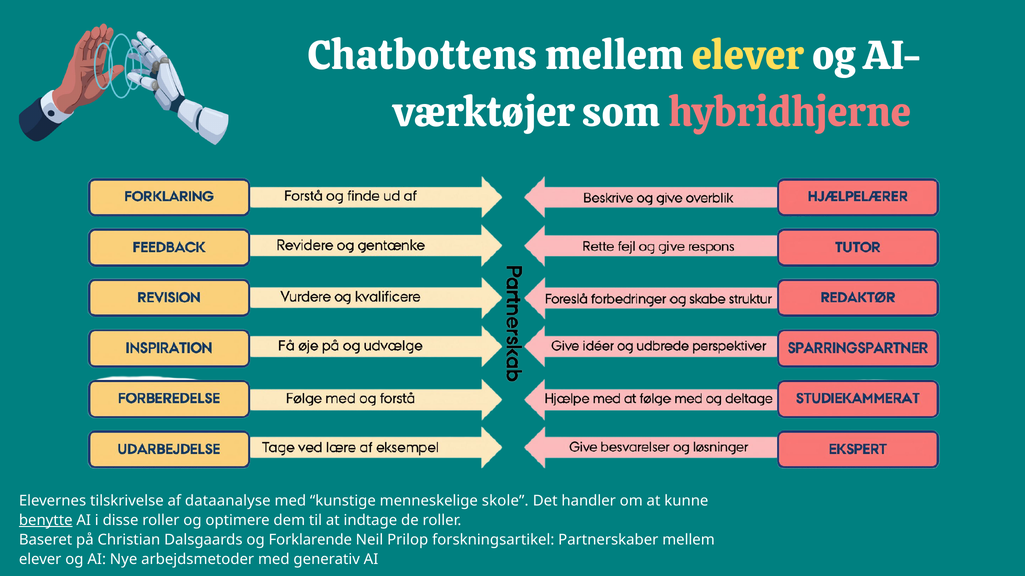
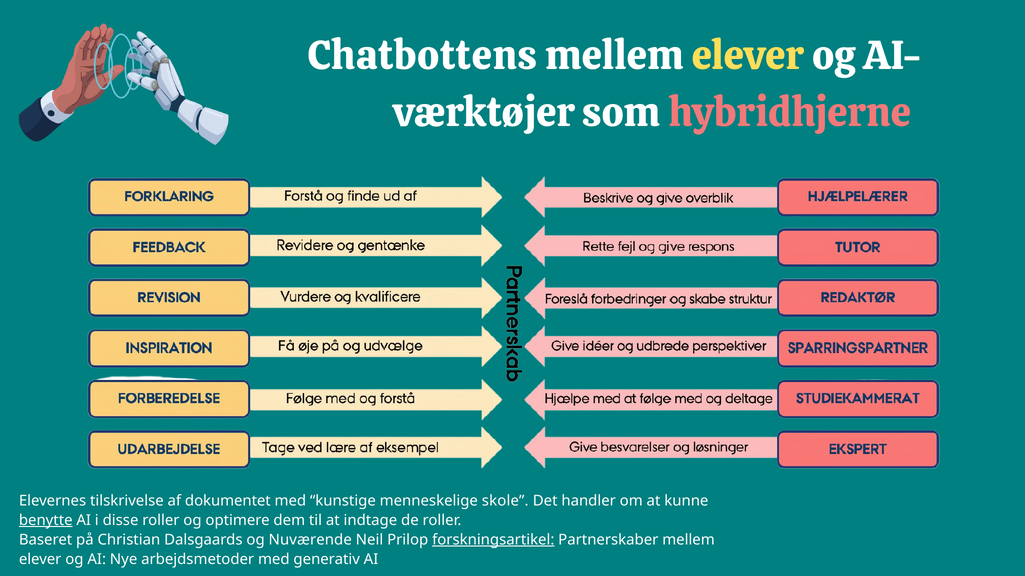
dataanalyse: dataanalyse -> dokumentet (228, 501)
Forklarende: Forklarende -> Nuværende (310, 540)
forskningsartikel underline: none -> present (493, 540)
